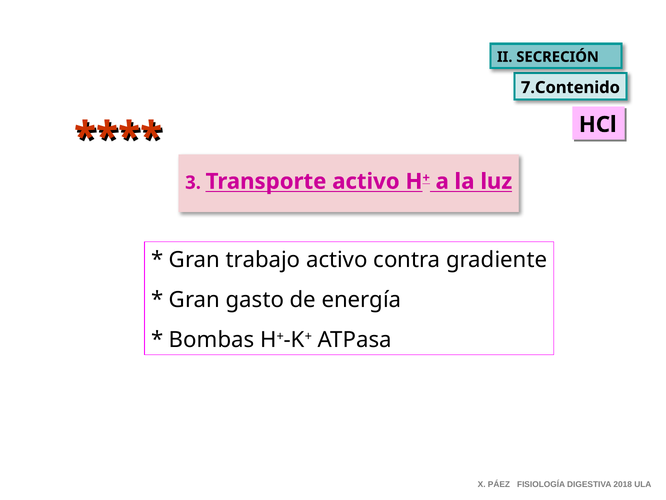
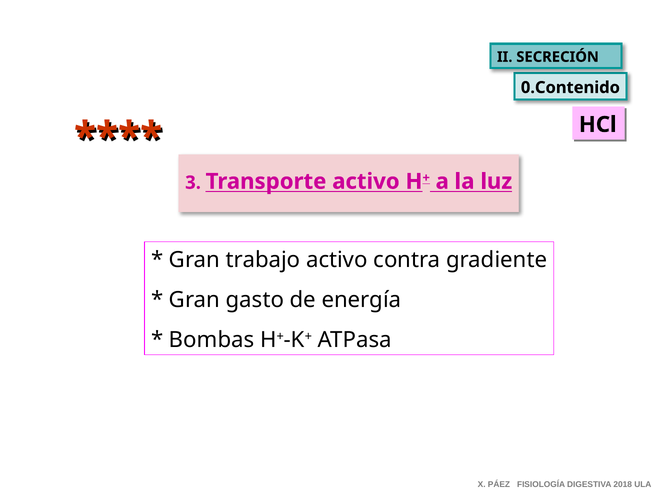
7.Contenido: 7.Contenido -> 0.Contenido (570, 87)
